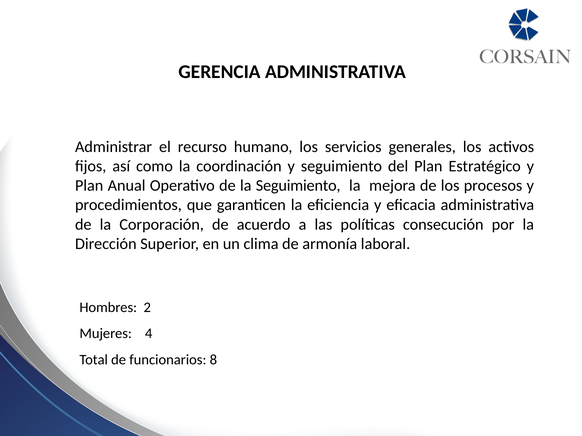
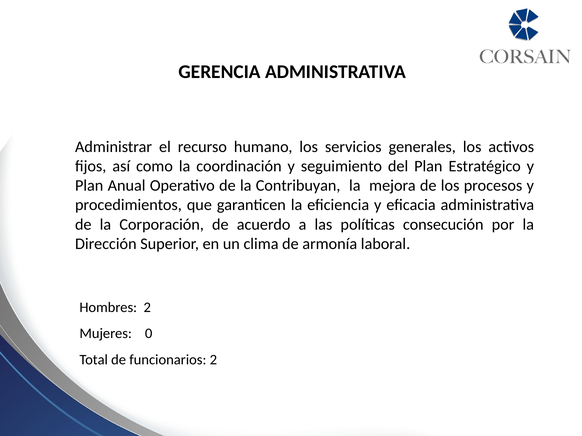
la Seguimiento: Seguimiento -> Contribuyan (298, 186)
4: 4 -> 0 (149, 334)
funcionarios 8: 8 -> 2 (213, 360)
